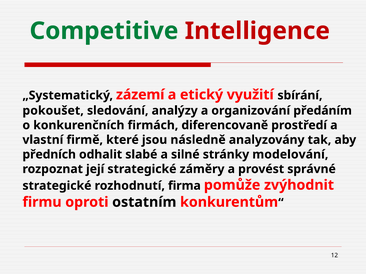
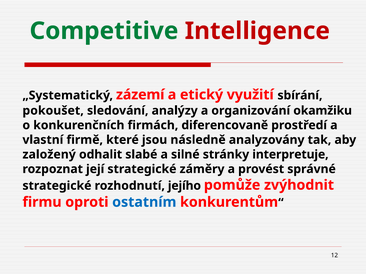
předáním: předáním -> okamžiku (323, 111)
předních: předních -> založený (49, 155)
modelování: modelování -> interpretuje (290, 155)
firma: firma -> jejího (184, 186)
ostatním colour: black -> blue (144, 202)
